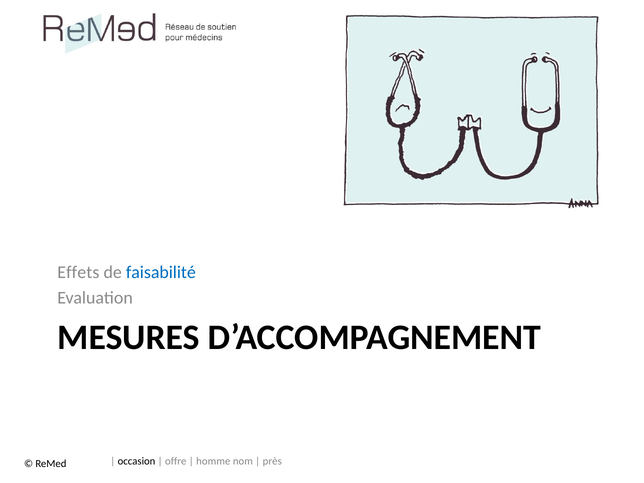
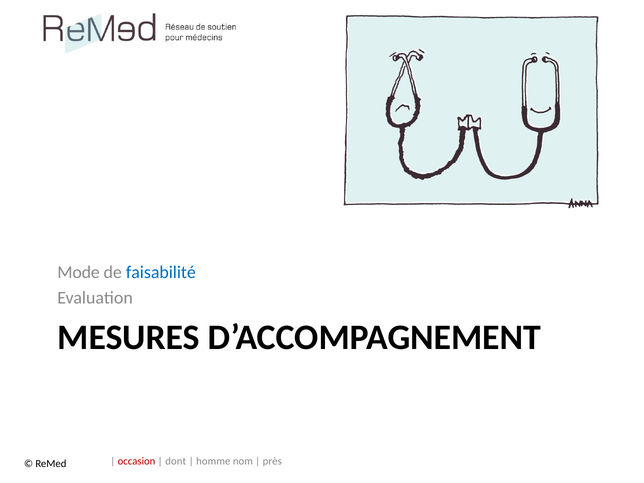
Effets: Effets -> Mode (79, 273)
occasion colour: black -> red (137, 461)
offre: offre -> dont (176, 461)
